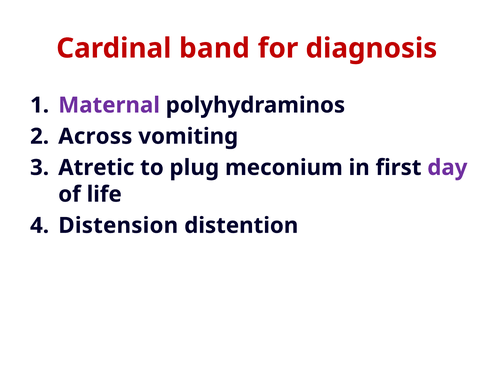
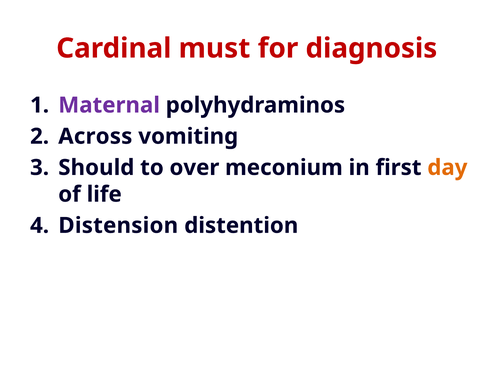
band: band -> must (215, 48)
Atretic: Atretic -> Should (96, 167)
plug: plug -> over (194, 167)
day colour: purple -> orange (447, 167)
